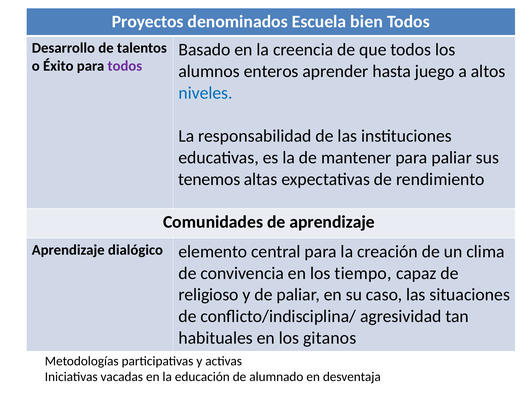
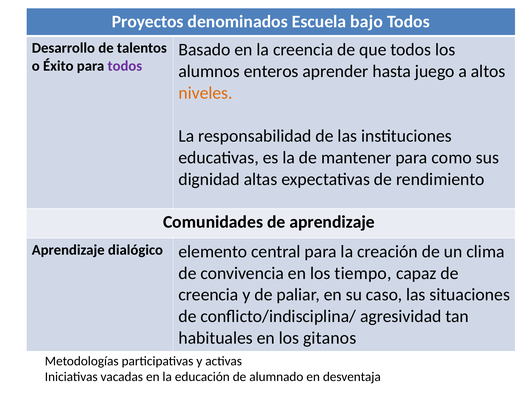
bien: bien -> bajo (367, 22)
niveles colour: blue -> orange (206, 93)
para paliar: paliar -> como (452, 157)
tenemos: tenemos -> dignidad (209, 179)
religioso: religioso -> creencia (208, 294)
